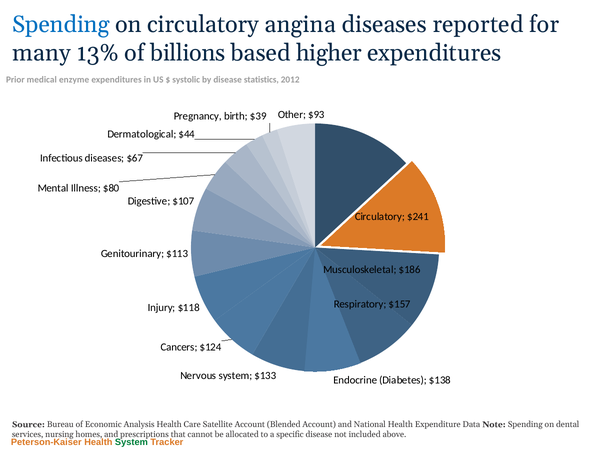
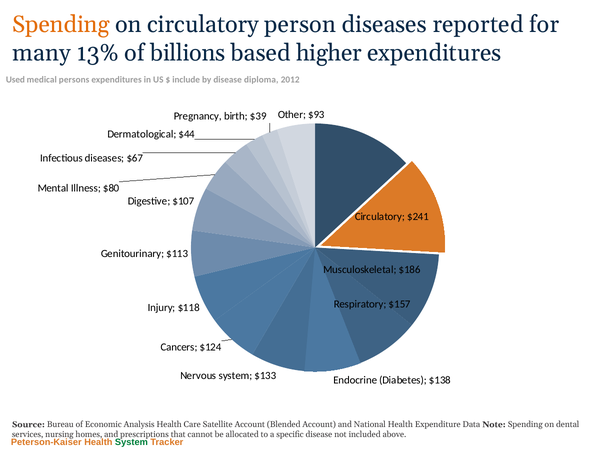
Spending colour: blue -> orange (61, 25)
angina: angina -> person (300, 25)
Prior: Prior -> Used (15, 80)
enzyme: enzyme -> persons (74, 80)
systolic: systolic -> include (186, 80)
statistics: statistics -> diploma (261, 80)
